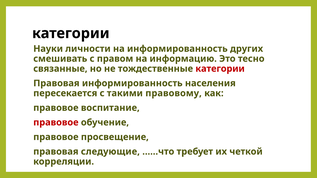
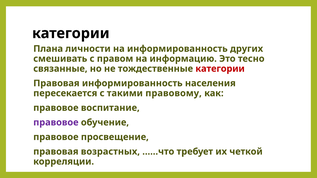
Науки: Науки -> Плана (48, 49)
правовое colour: red -> purple (56, 123)
следующие: следующие -> возрастных (110, 152)
